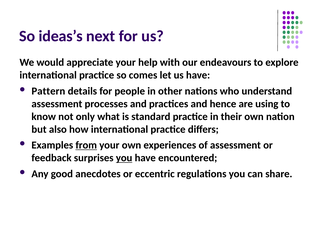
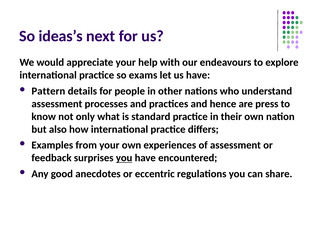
comes: comes -> exams (143, 75)
using: using -> press (267, 104)
from underline: present -> none (86, 145)
